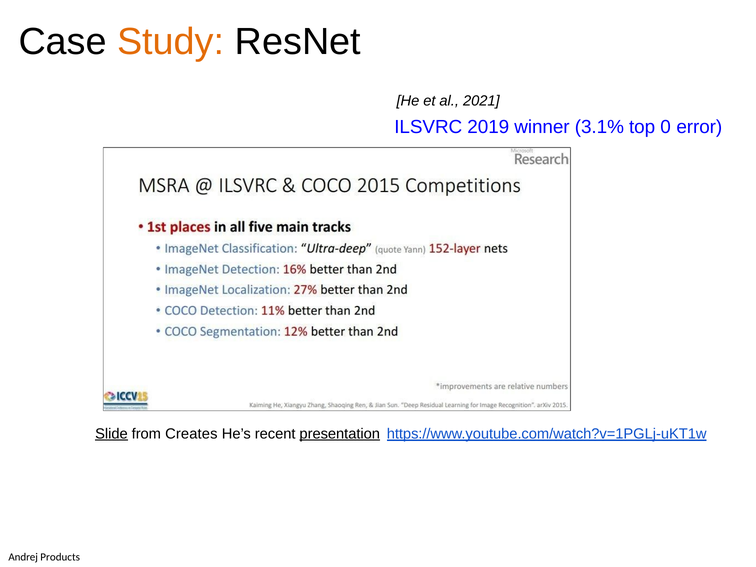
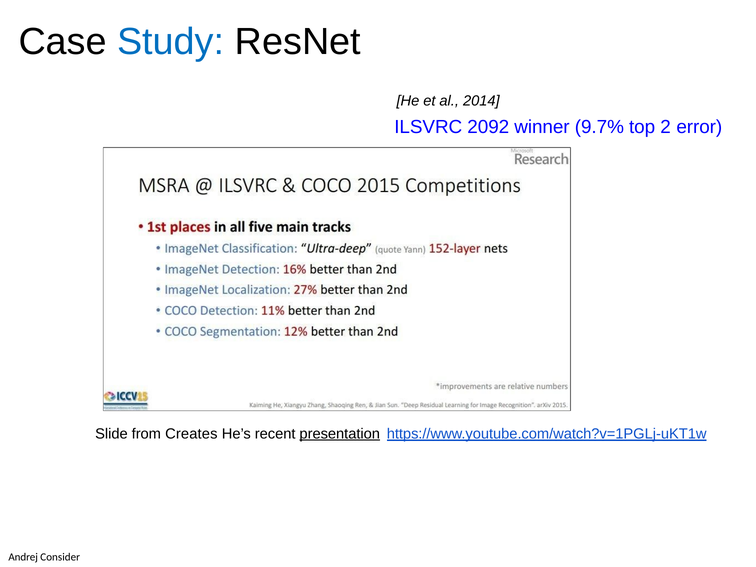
Study colour: orange -> blue (171, 42)
2021: 2021 -> 2014 (481, 101)
2019: 2019 -> 2092 (488, 127)
3.1%: 3.1% -> 9.7% (599, 127)
0: 0 -> 2 (666, 127)
Slide underline: present -> none (111, 434)
Products: Products -> Consider (60, 557)
